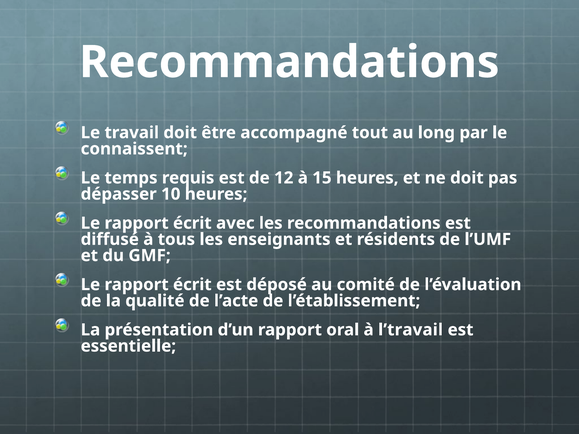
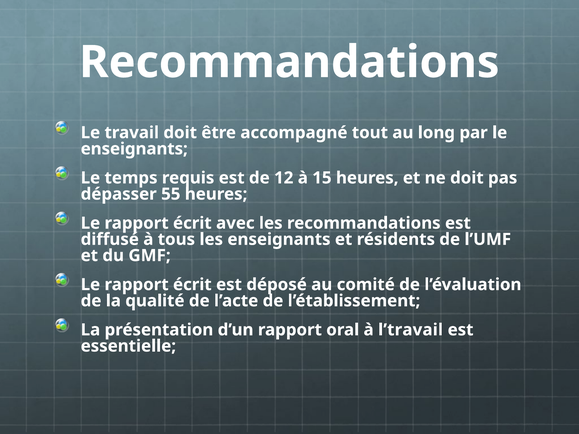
connaissent: connaissent -> enseignants (134, 149)
10: 10 -> 55 (171, 194)
